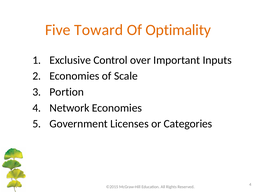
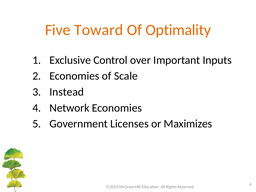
Portion: Portion -> Instead (67, 92)
Categories: Categories -> Maximizes (188, 124)
